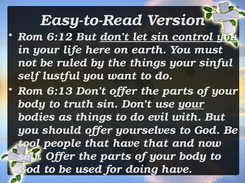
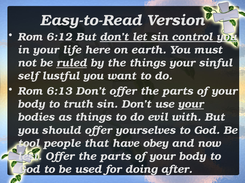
ruled underline: none -> present (72, 63)
have that: that -> obey (156, 144)
self: self -> lest (30, 157)
doing have: have -> after (177, 170)
